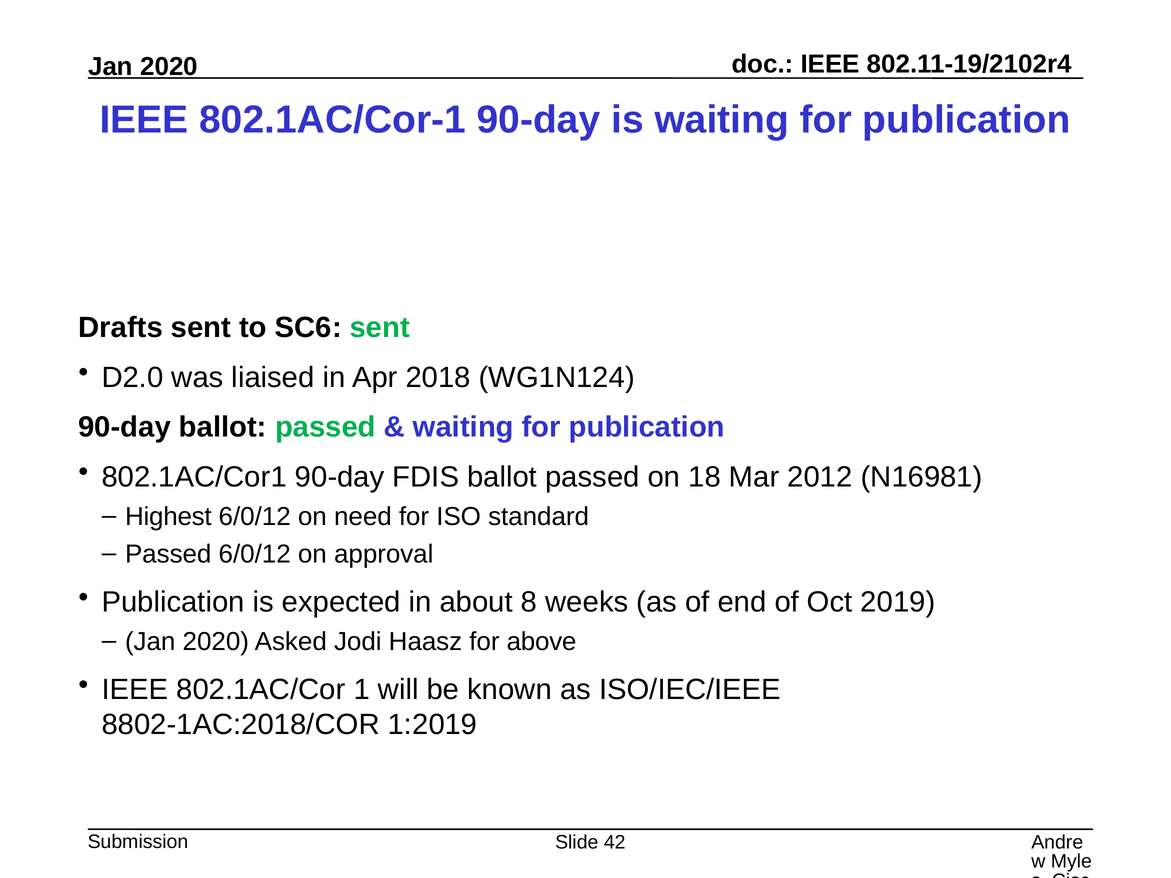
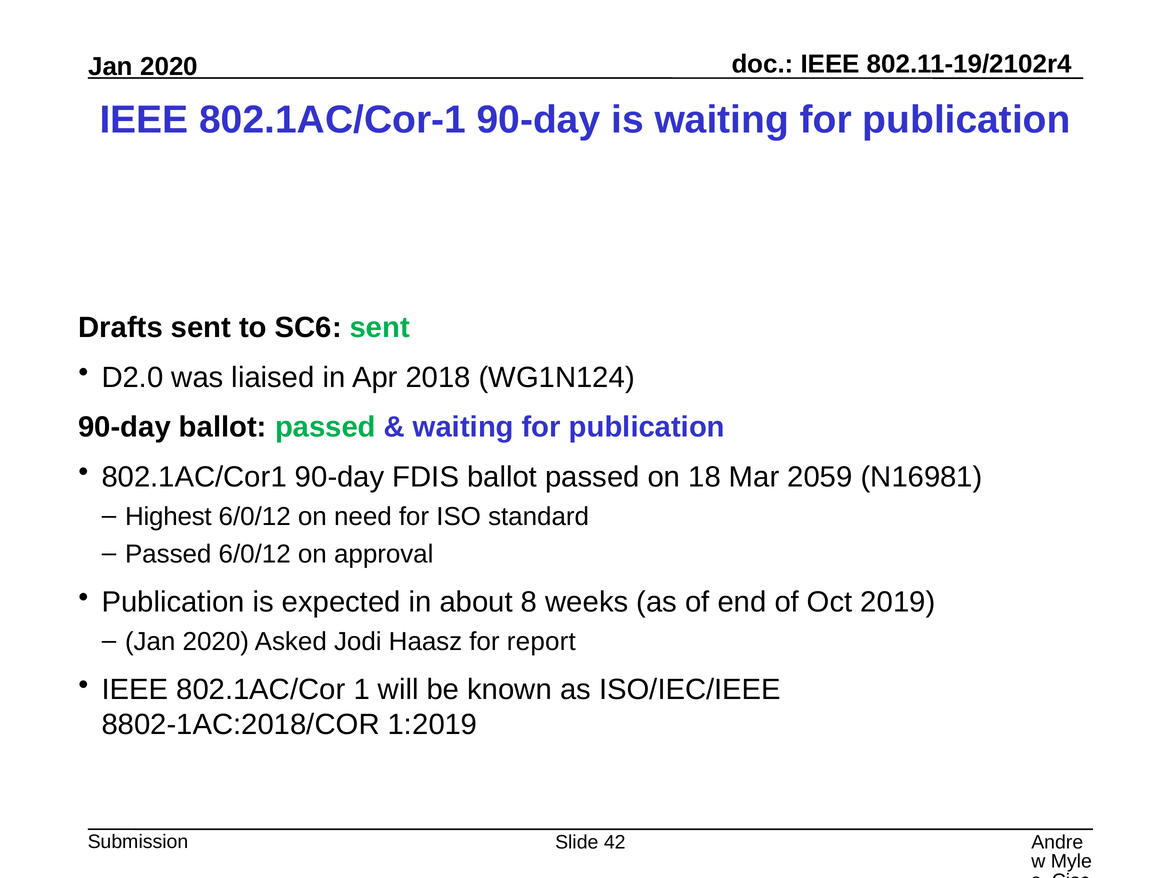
2012: 2012 -> 2059 (820, 477)
above: above -> report (541, 642)
